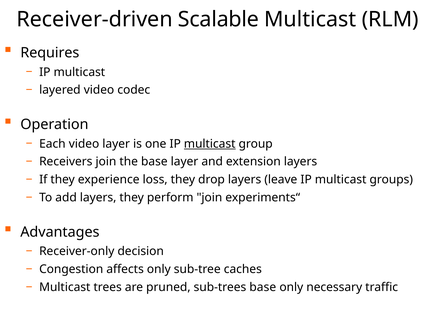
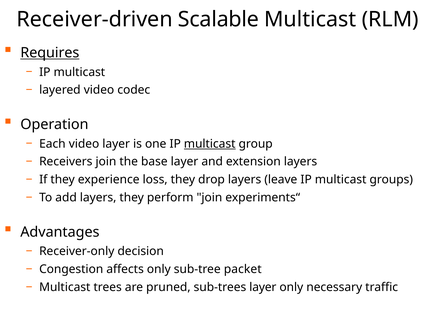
Requires underline: none -> present (50, 53)
caches: caches -> packet (243, 269)
sub-trees base: base -> layer (263, 287)
